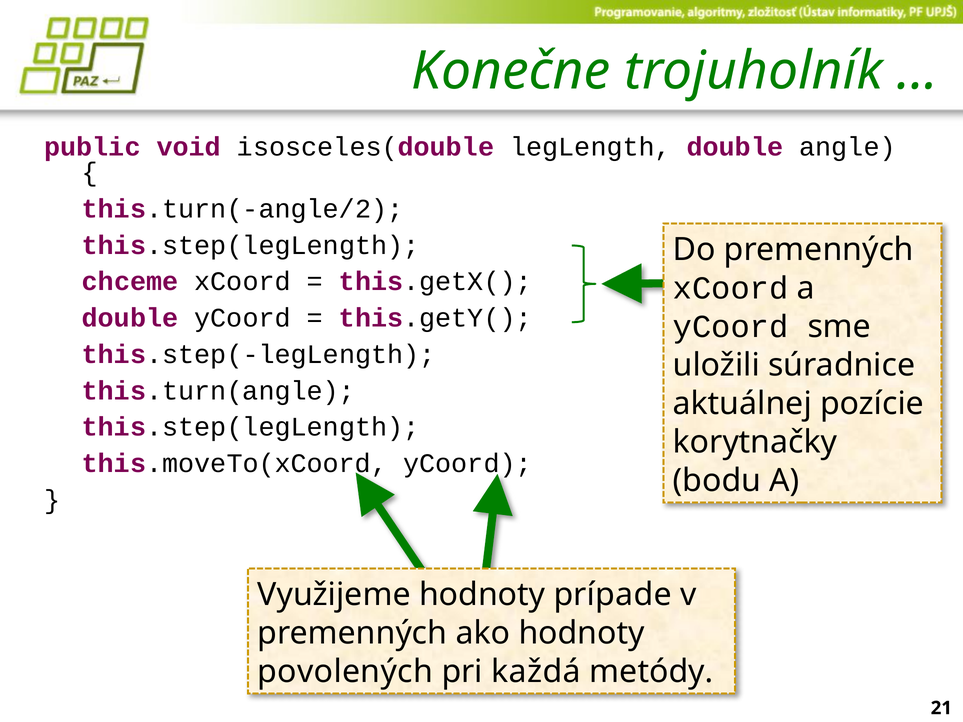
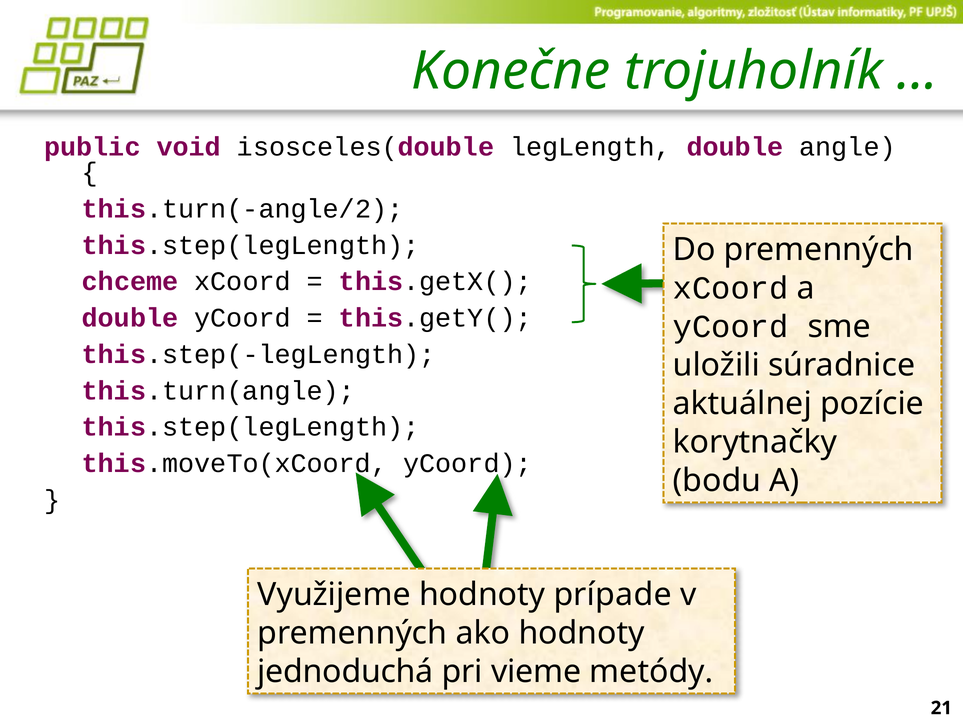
povolených: povolených -> jednoduchá (345, 672)
každá: každá -> vieme (536, 672)
